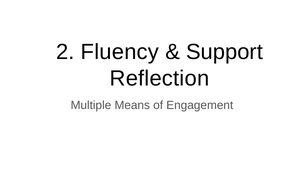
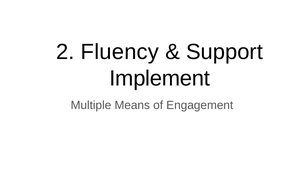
Reflection: Reflection -> Implement (160, 78)
